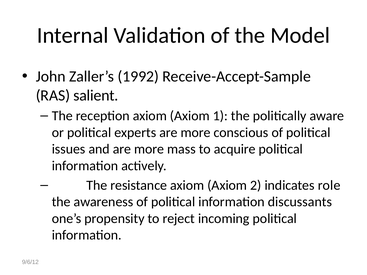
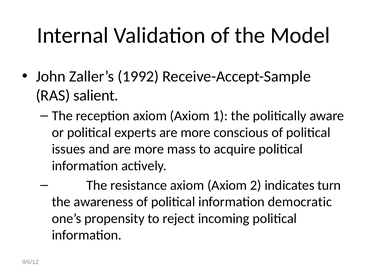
role: role -> turn (329, 185)
discussants: discussants -> democratic (300, 202)
